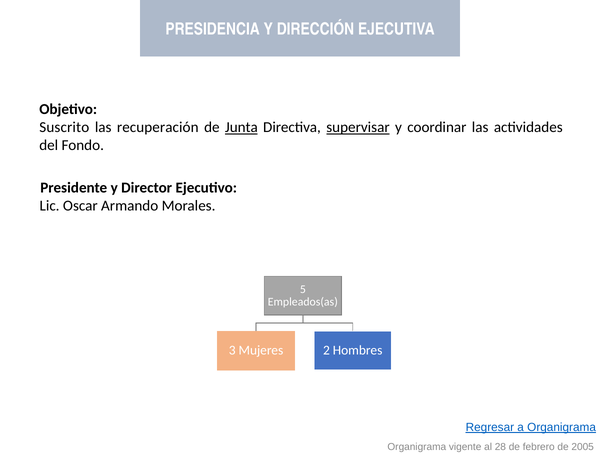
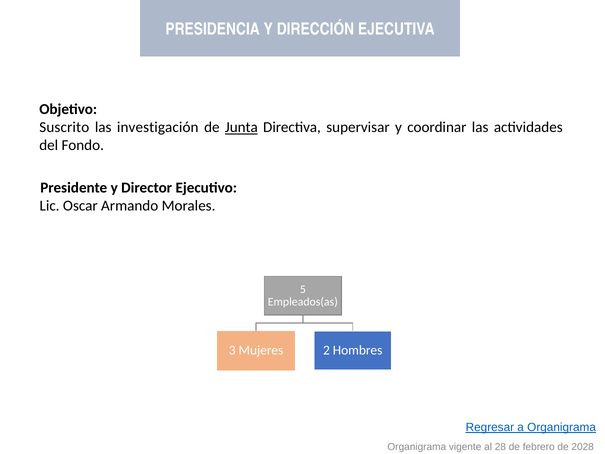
recuperación: recuperación -> investigación (158, 127)
supervisar underline: present -> none (358, 127)
2005: 2005 -> 2028 (583, 447)
